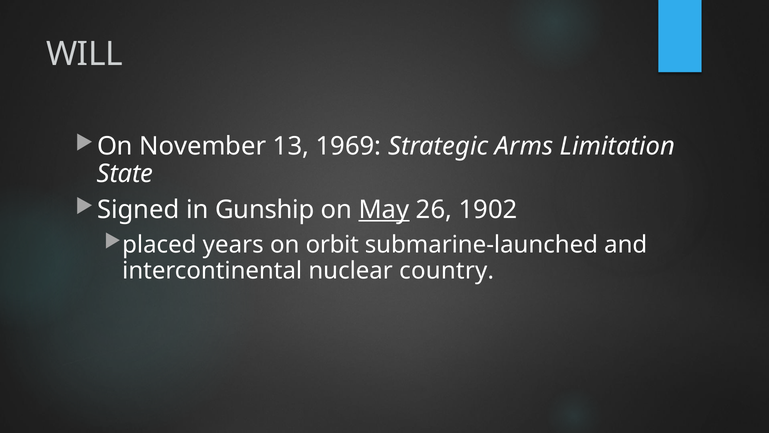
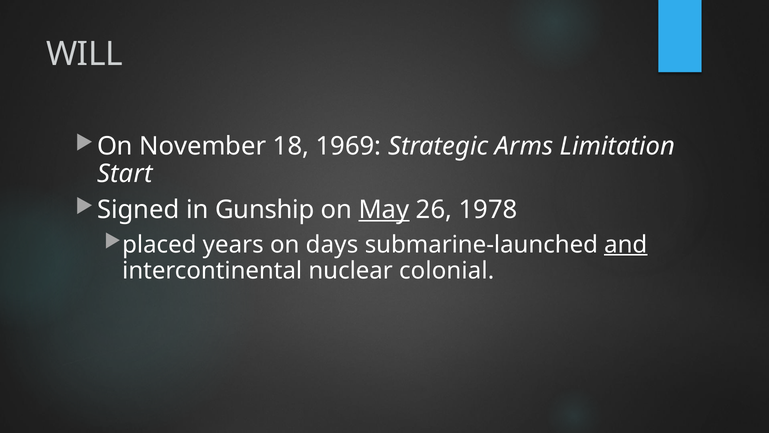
13: 13 -> 18 (291, 146)
State: State -> Start (125, 174)
1902: 1902 -> 1978 (488, 209)
orbit: orbit -> days (332, 244)
and underline: none -> present (626, 244)
country: country -> colonial (447, 270)
